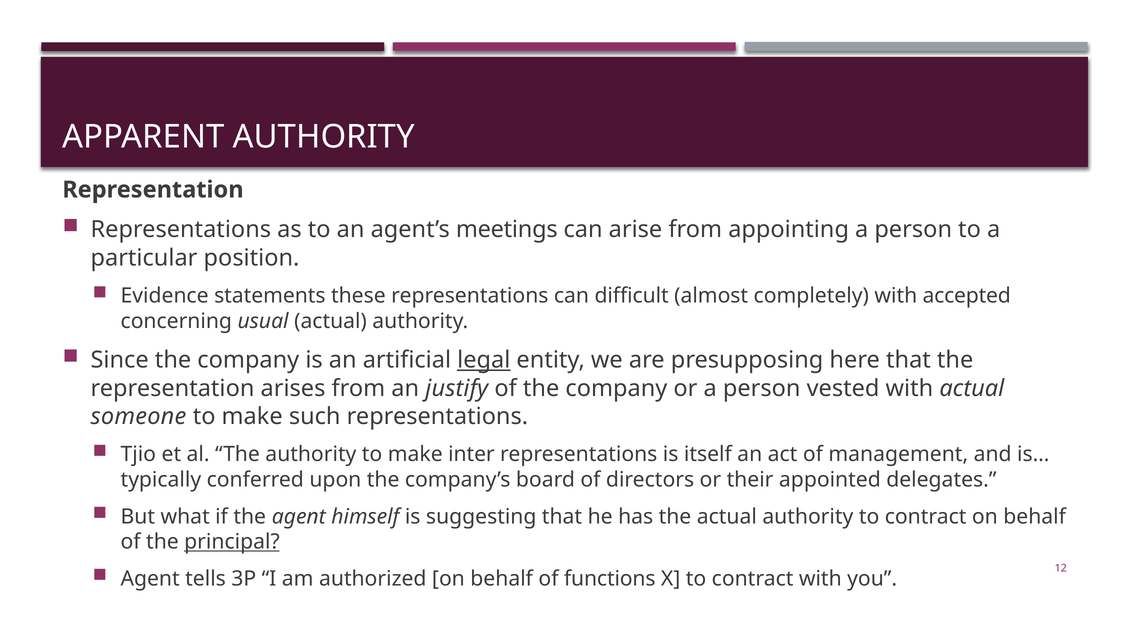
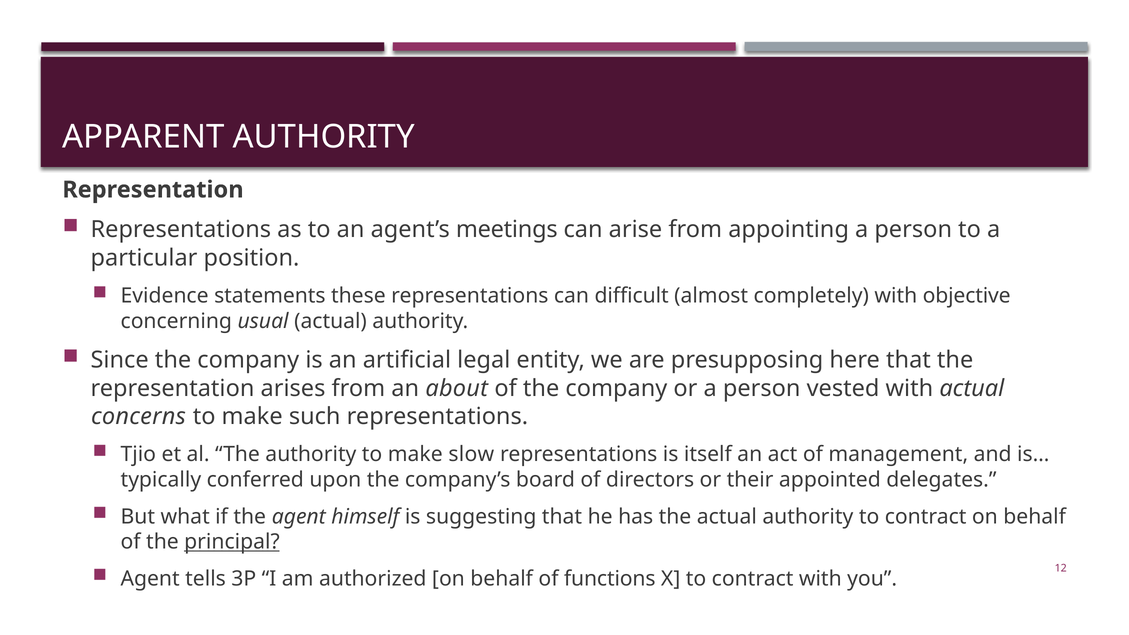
accepted: accepted -> objective (967, 296)
legal underline: present -> none (484, 360)
justify: justify -> about (457, 388)
someone: someone -> concerns (138, 417)
inter: inter -> slow (471, 454)
